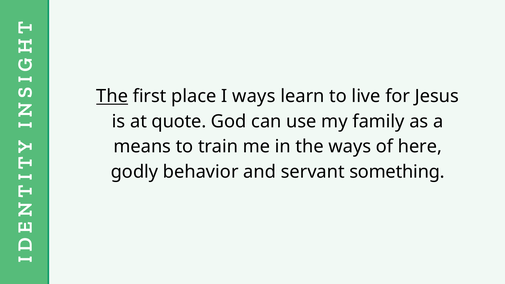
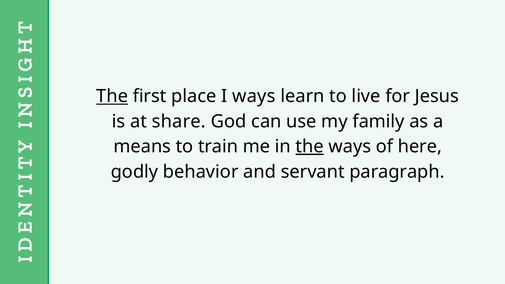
quote: quote -> share (179, 121)
the underline: none -> present (310, 147)
something: something -> paragraph (397, 172)
